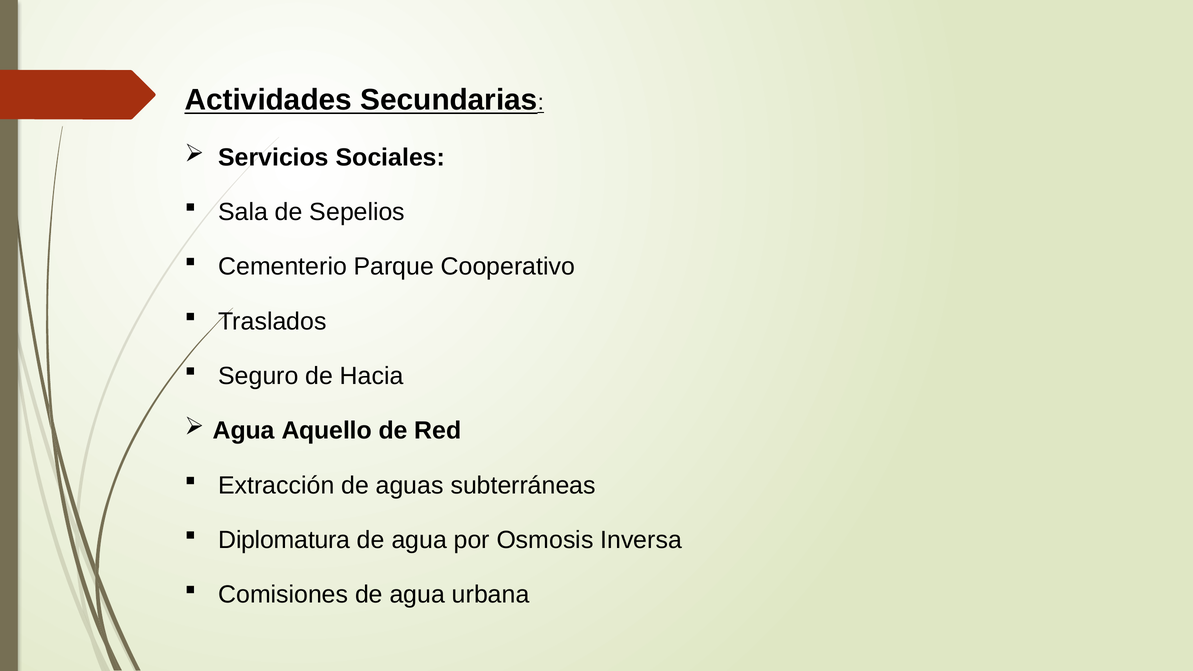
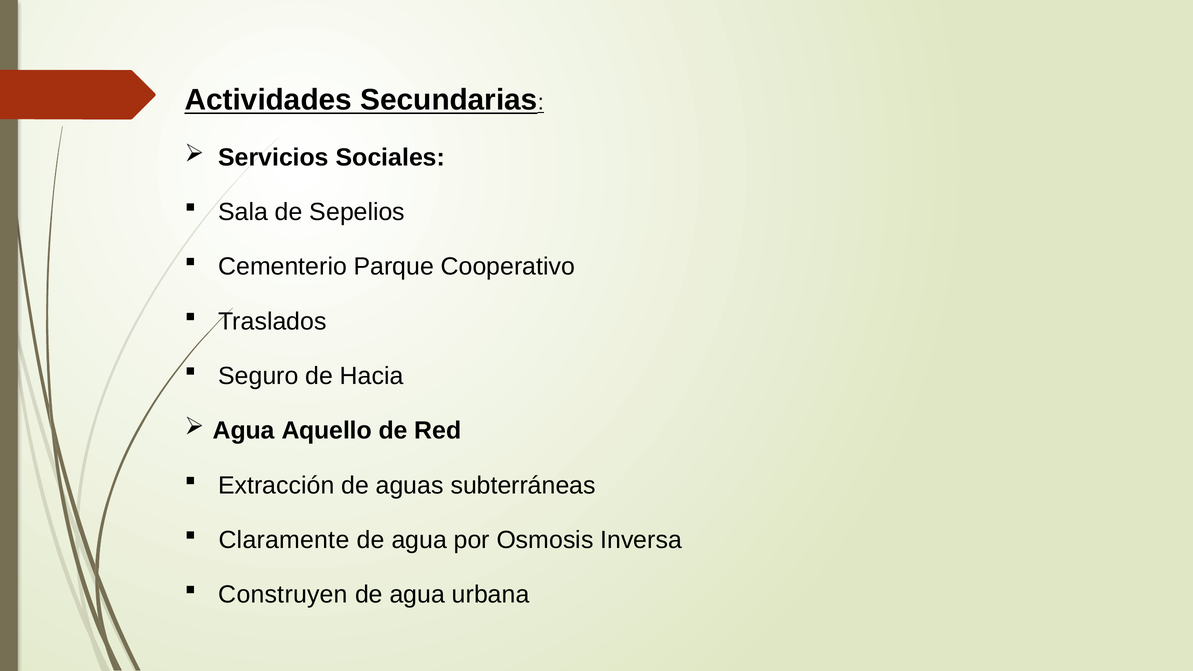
Diplomatura: Diplomatura -> Claramente (284, 540)
Comisiones: Comisiones -> Construyen (283, 595)
